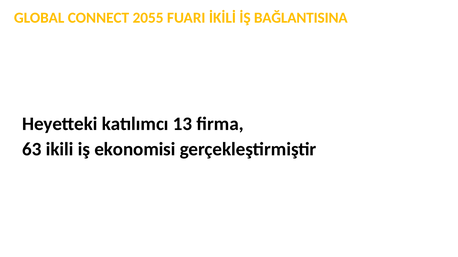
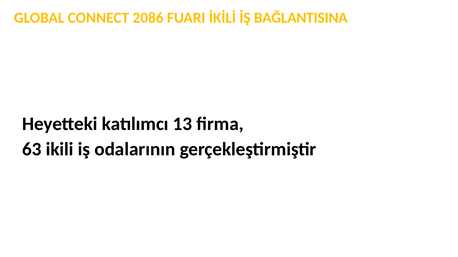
2055: 2055 -> 2086 (148, 18)
ekonomisi: ekonomisi -> odalarının (135, 150)
